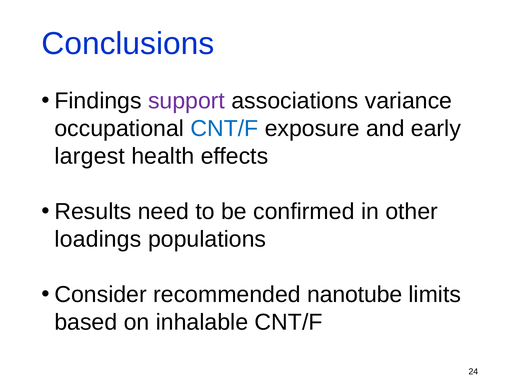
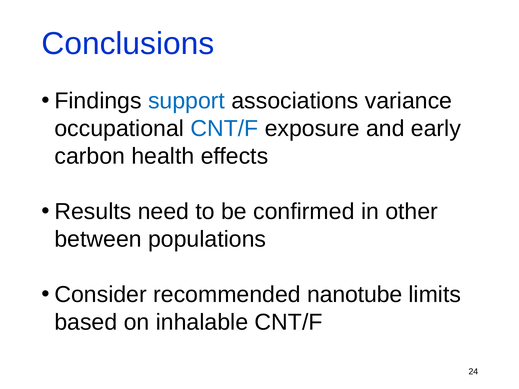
support colour: purple -> blue (187, 101)
largest: largest -> carbon (90, 156)
loadings: loadings -> between (98, 240)
